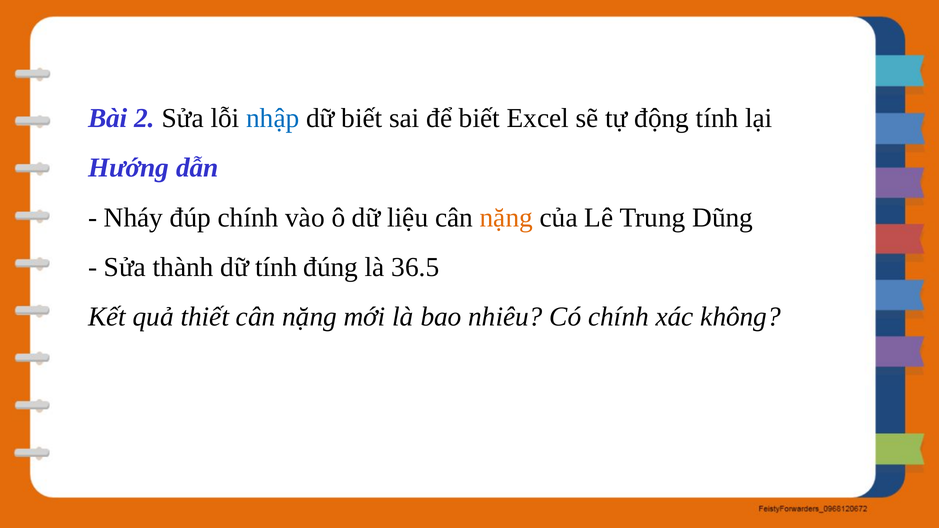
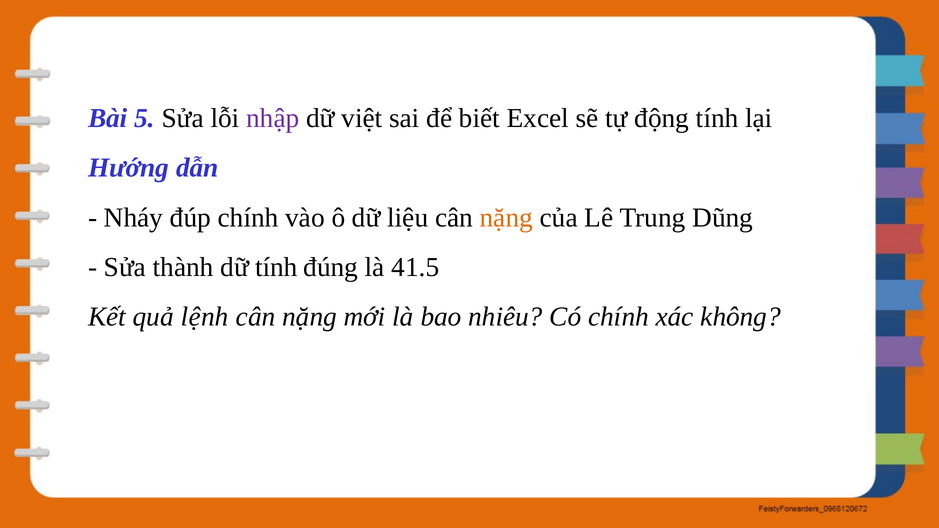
2: 2 -> 5 (145, 118)
nhập colour: blue -> purple (273, 118)
dữ biết: biết -> việt (362, 118)
36.5: 36.5 -> 41.5 (415, 267)
thiết: thiết -> lệnh (205, 317)
